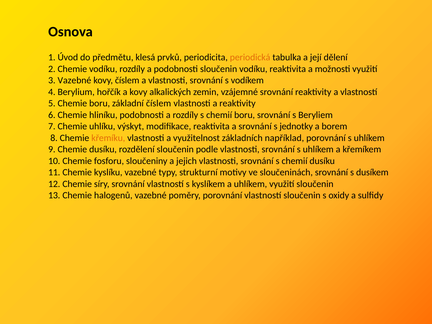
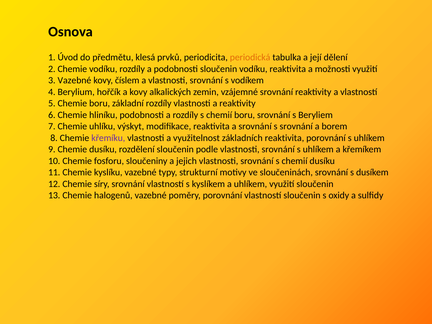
základní číslem: číslem -> rozdíly (159, 103)
s jednotky: jednotky -> srovnání (296, 126)
křemíku colour: orange -> purple (108, 138)
základních například: například -> reaktivita (284, 138)
